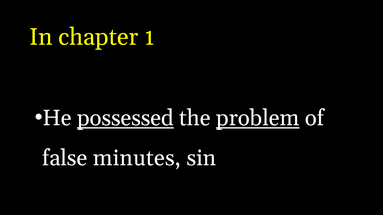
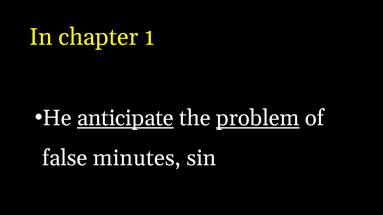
possessed: possessed -> anticipate (125, 118)
